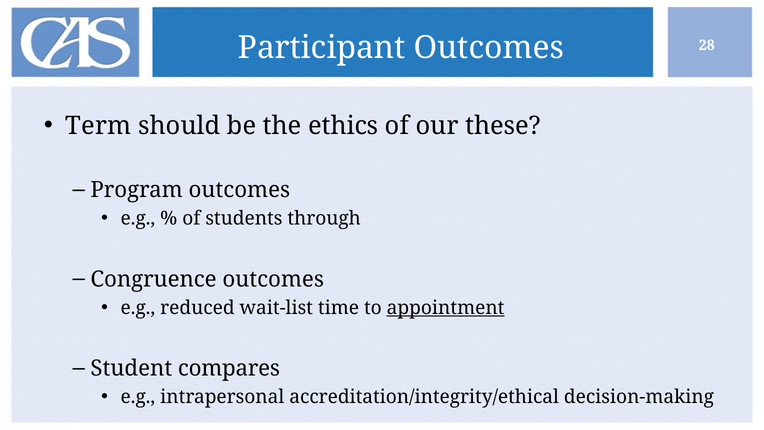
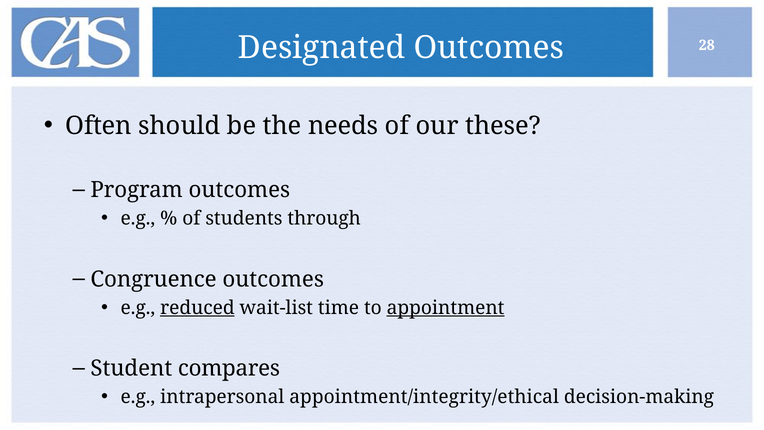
Participant: Participant -> Designated (322, 48)
Term: Term -> Often (99, 126)
ethics: ethics -> needs (343, 126)
reduced underline: none -> present (197, 308)
accreditation/integrity/ethical: accreditation/integrity/ethical -> appointment/integrity/ethical (424, 397)
